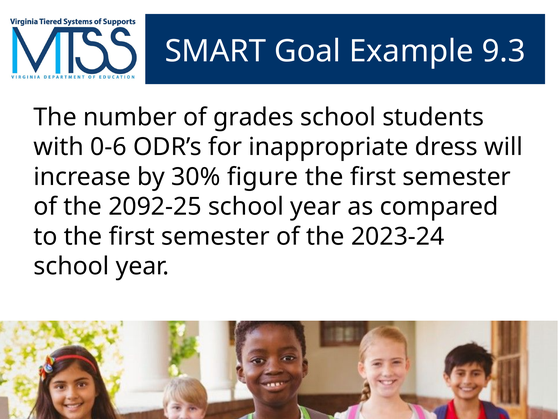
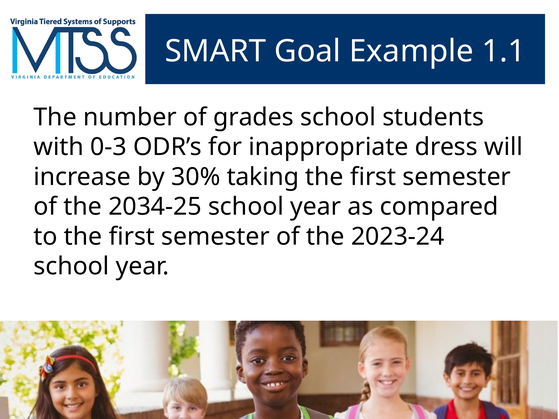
9.3: 9.3 -> 1.1 (504, 51)
0-6: 0-6 -> 0-3 (108, 147)
figure: figure -> taking (263, 177)
2092-25: 2092-25 -> 2034-25 (155, 207)
